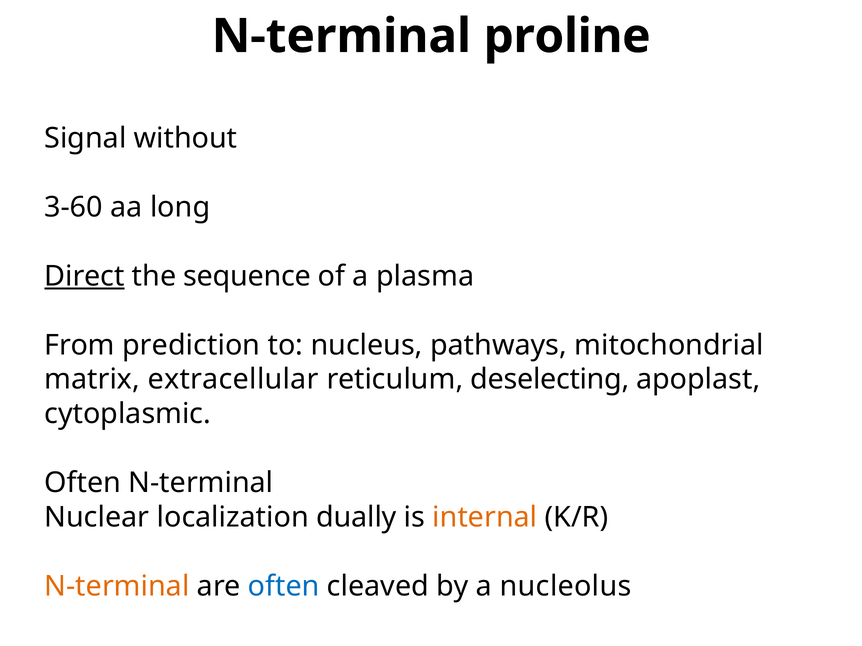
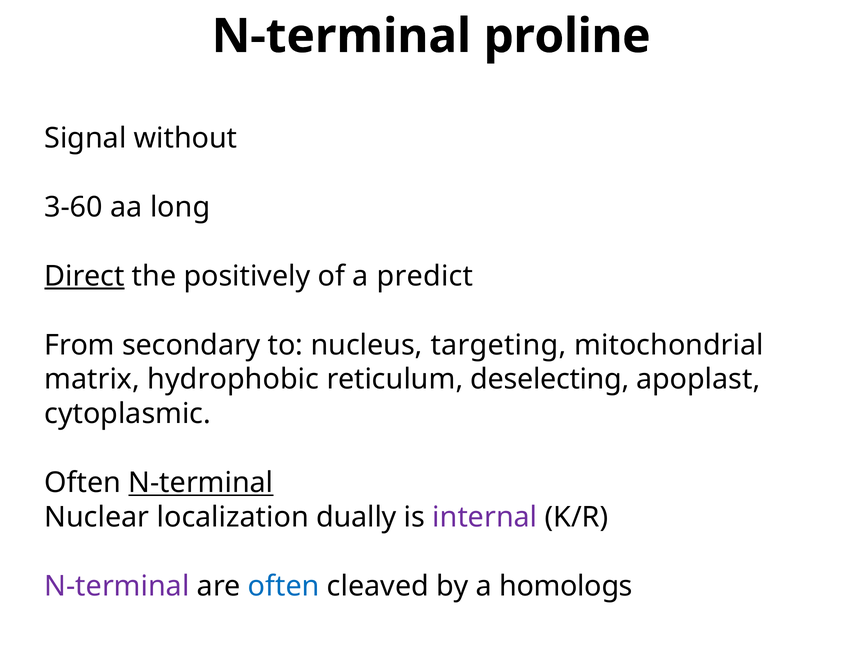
sequence: sequence -> positively (247, 276)
plasma: plasma -> predict (425, 276)
prediction: prediction -> secondary (191, 345)
pathways: pathways -> targeting (498, 345)
extracellular: extracellular -> hydrophobic (233, 380)
N-terminal underline: none -> present (201, 483)
internal colour: orange -> purple (485, 518)
N-terminal colour: orange -> purple (117, 587)
nucleolus: nucleolus -> homologs (566, 587)
